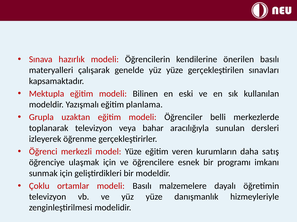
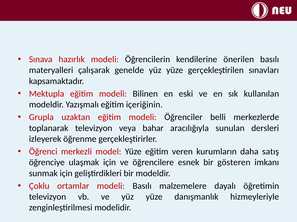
planlama: planlama -> içeriğinin (144, 105)
programı: programı -> gösteren (234, 163)
